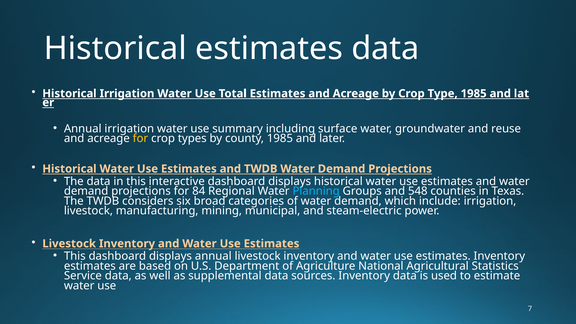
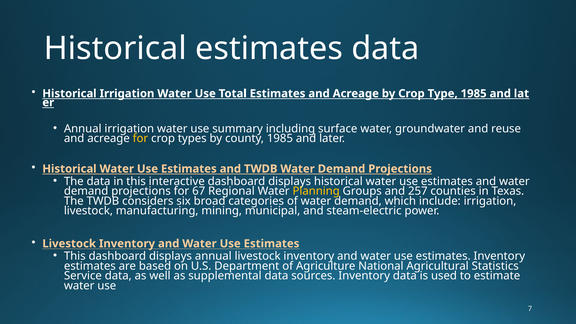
84: 84 -> 67 (199, 191)
Planning colour: light blue -> yellow (316, 191)
548: 548 -> 257 (418, 191)
